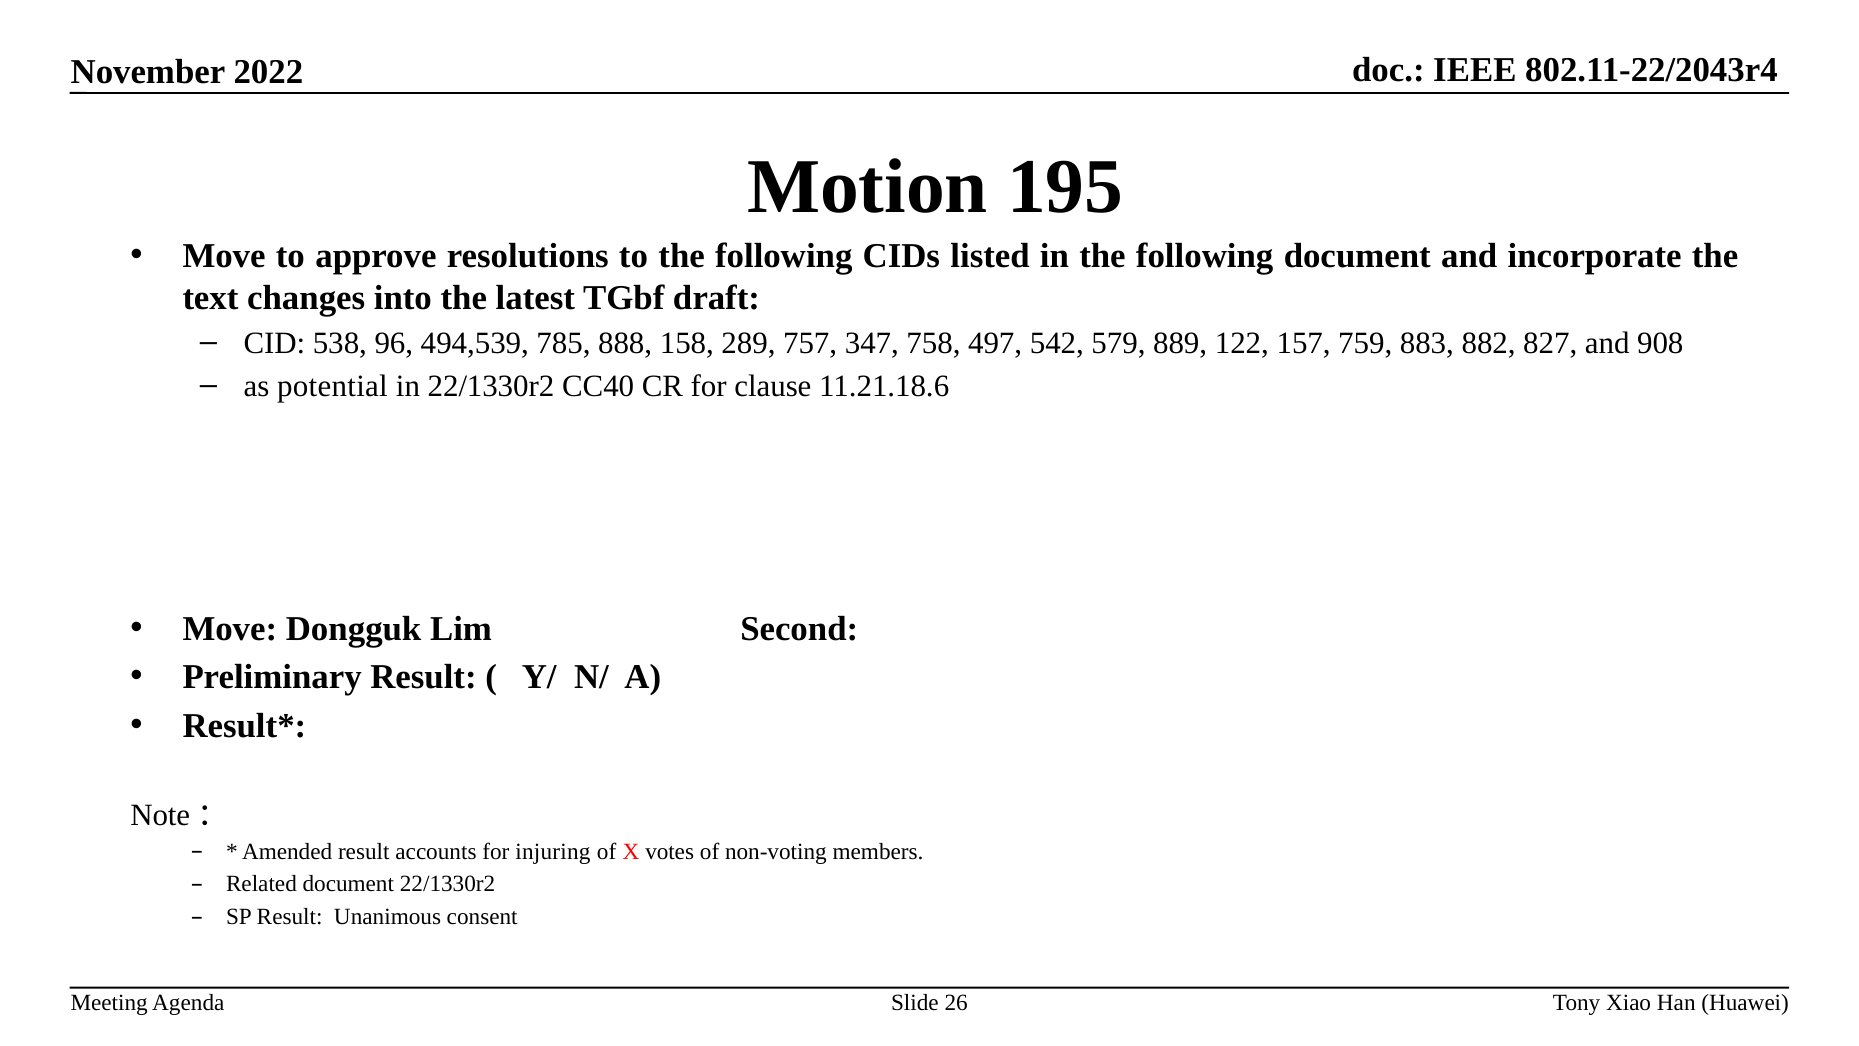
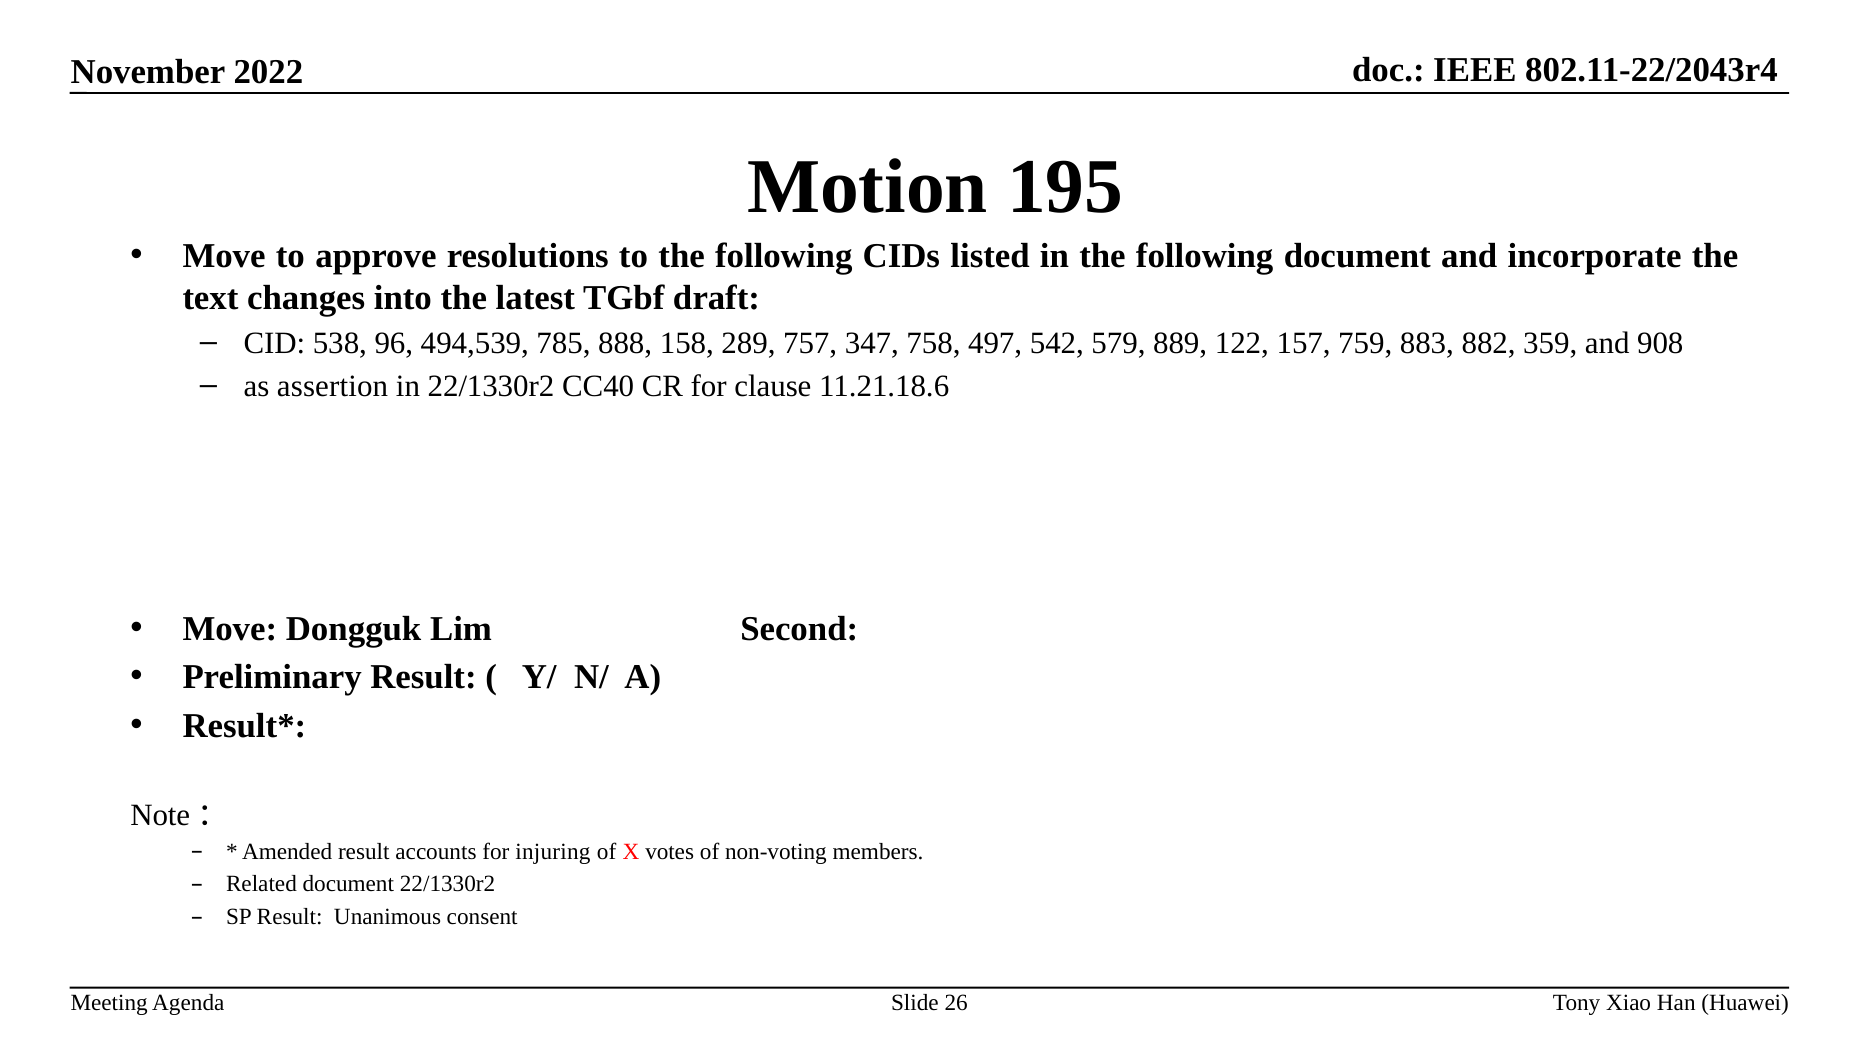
827: 827 -> 359 (1550, 343)
potential: potential -> assertion (333, 386)
